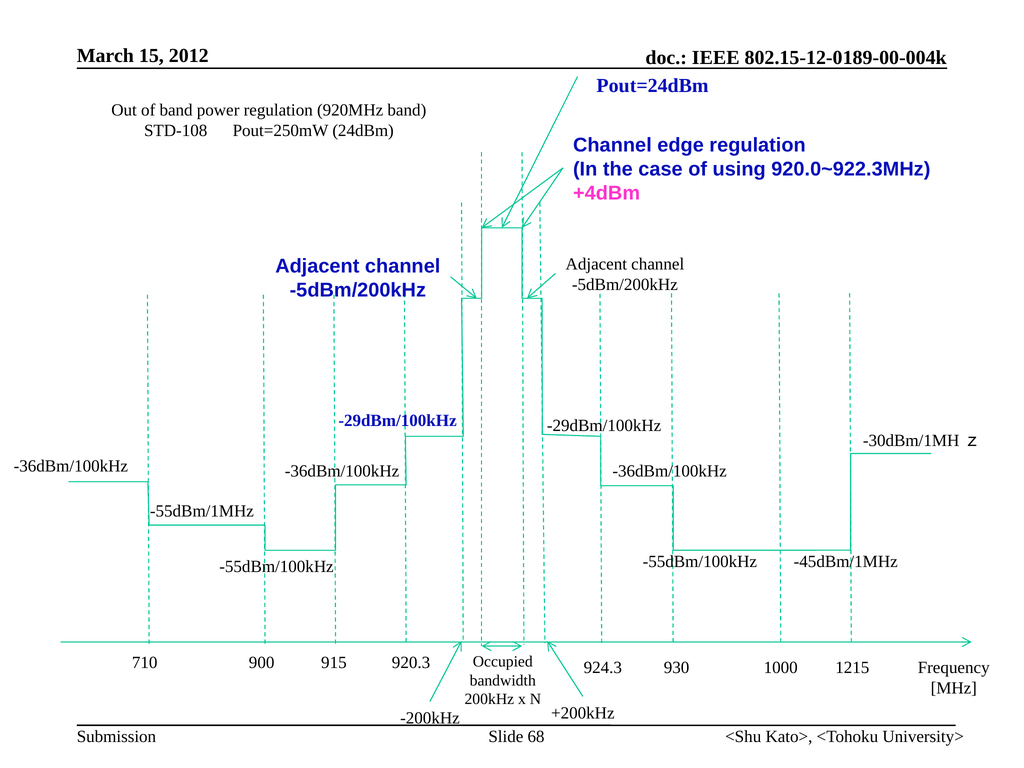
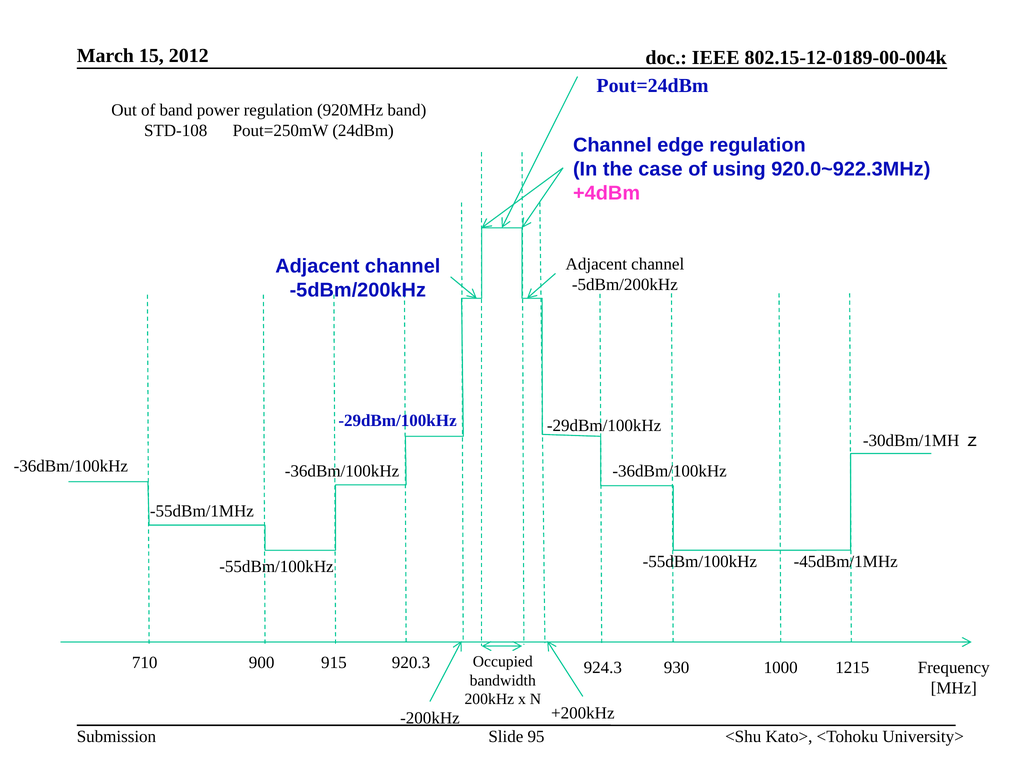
68: 68 -> 95 (536, 737)
